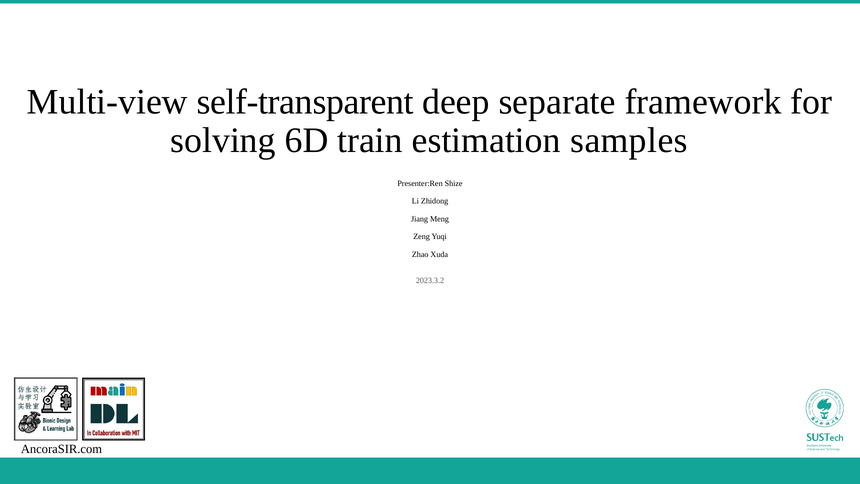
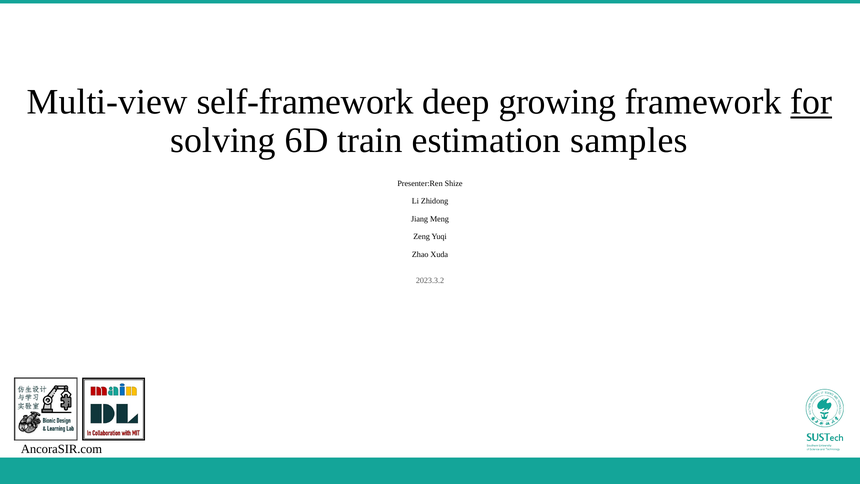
self-transparent: self-transparent -> self-framework (305, 102)
separate: separate -> growing (557, 102)
for underline: none -> present (811, 102)
